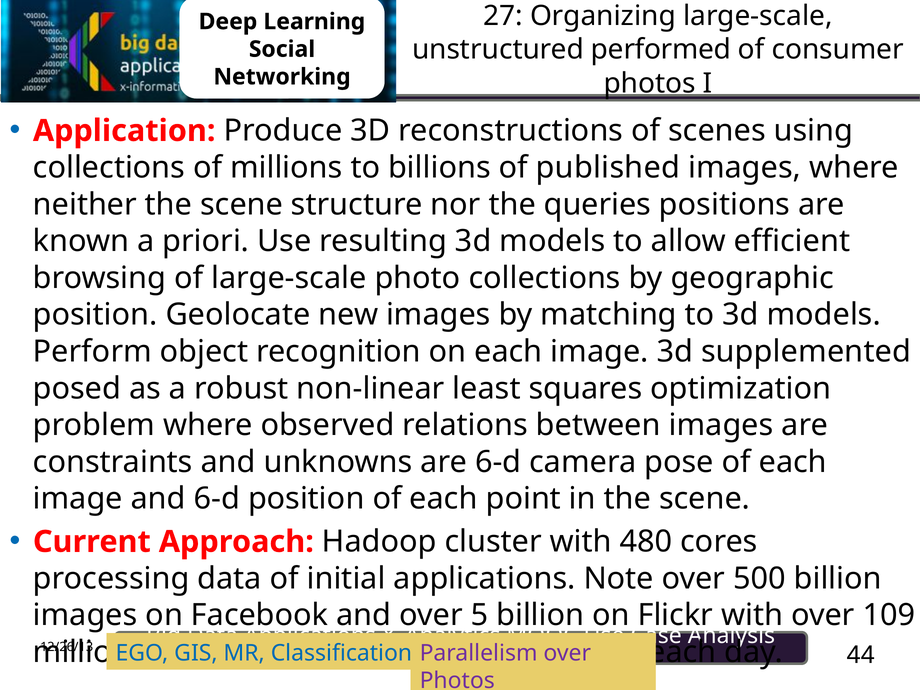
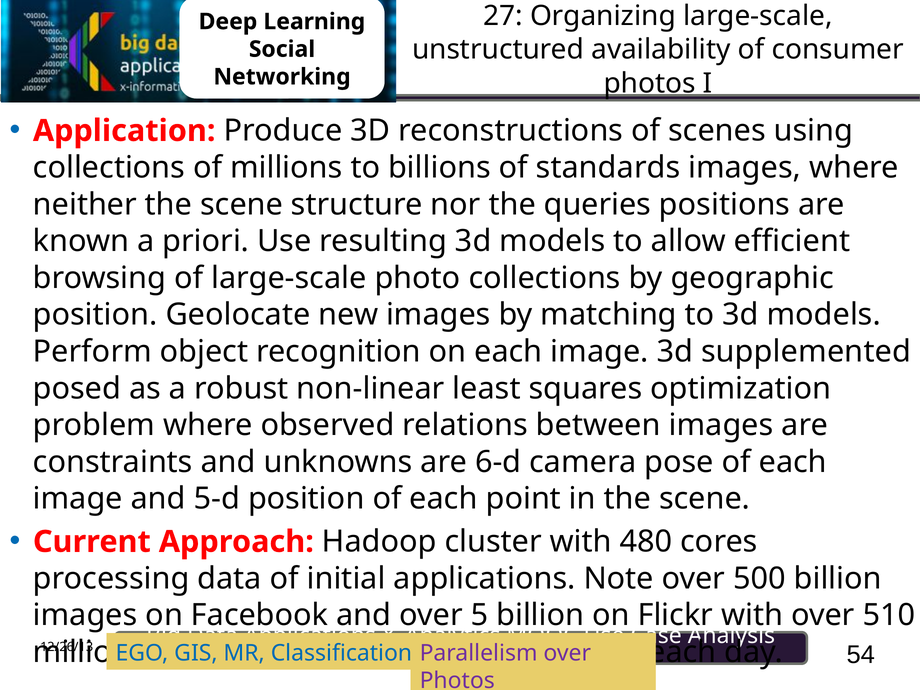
performed: performed -> availability (661, 50)
published: published -> standards (608, 168)
and 6-d: 6-d -> 5-d (217, 499)
109: 109 -> 510 (889, 615)
44: 44 -> 54 (861, 655)
